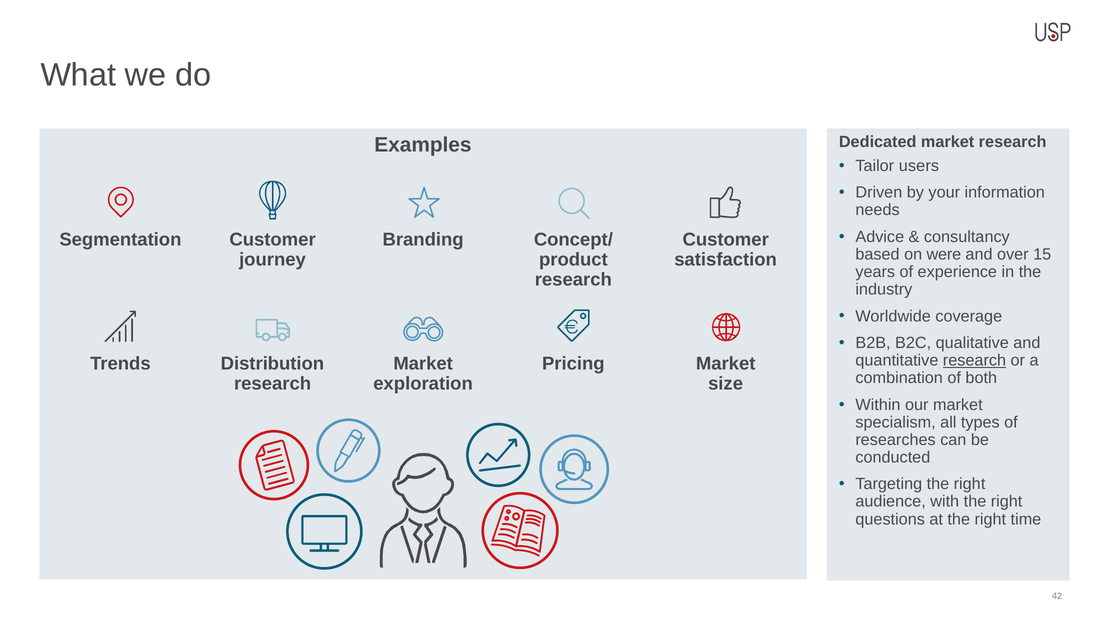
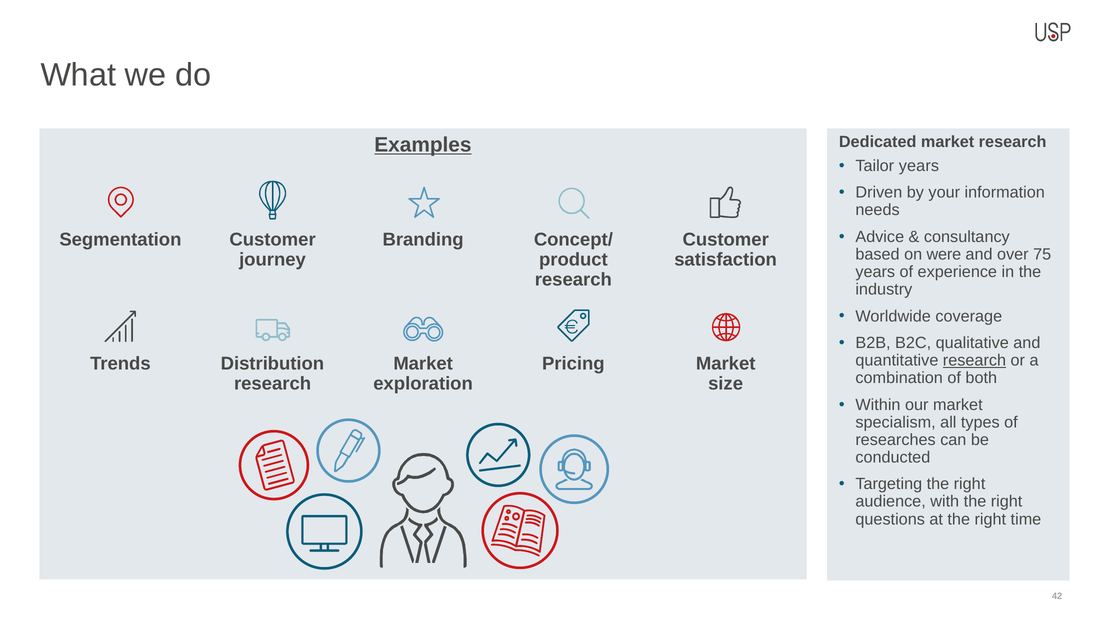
Examples underline: none -> present (423, 145)
Tailor users: users -> years (919, 166)
15: 15 -> 75 (1042, 255)
